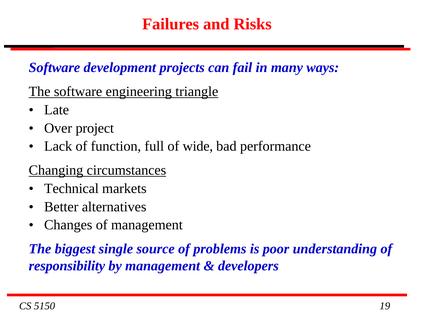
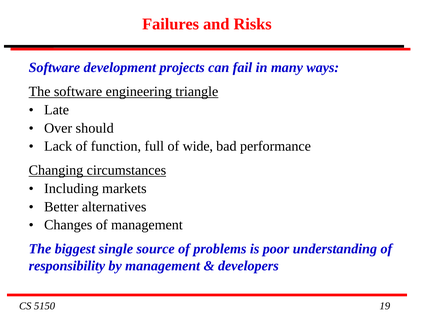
project: project -> should (95, 128)
Technical: Technical -> Including (71, 188)
